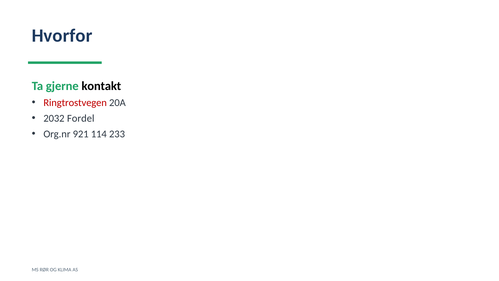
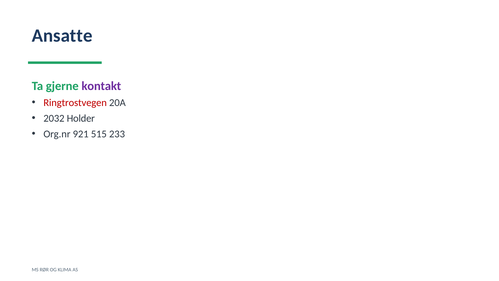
Hvorfor: Hvorfor -> Ansatte (62, 36)
kontakt colour: black -> purple (101, 86)
Fordel: Fordel -> Holder (81, 118)
114: 114 -> 515 (99, 134)
